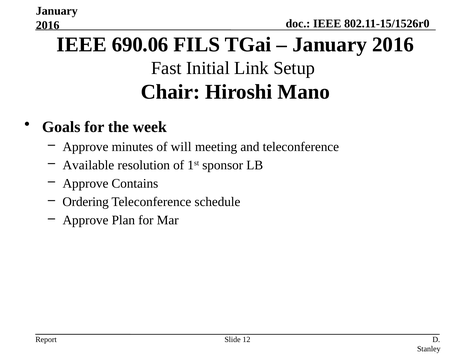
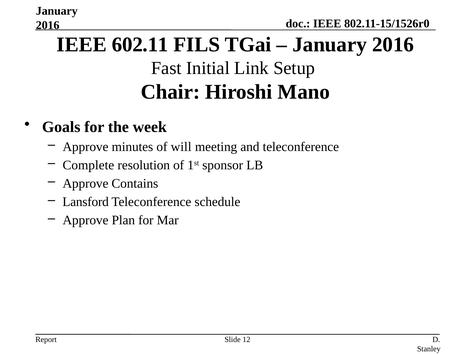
690.06: 690.06 -> 602.11 (140, 45)
Available: Available -> Complete (88, 165)
Ordering: Ordering -> Lansford (86, 201)
